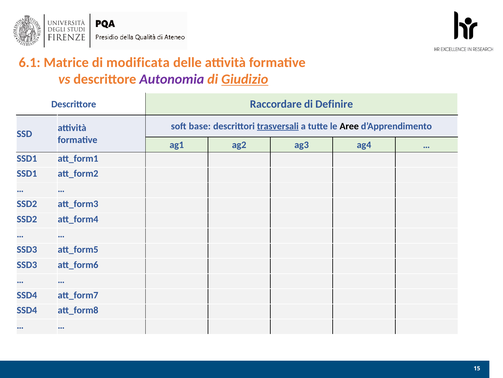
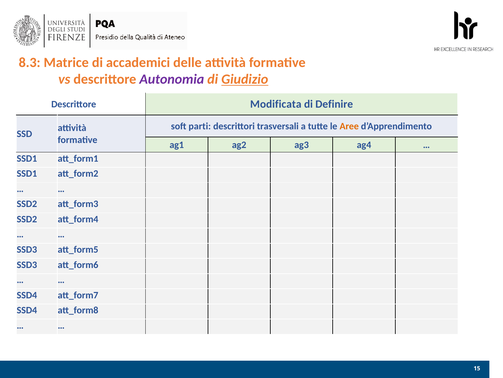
6.1: 6.1 -> 8.3 (30, 62)
modificata: modificata -> accademici (138, 62)
Raccordare: Raccordare -> Modificata (276, 104)
base: base -> parti (200, 126)
trasversali underline: present -> none (278, 126)
Aree colour: black -> orange (349, 126)
